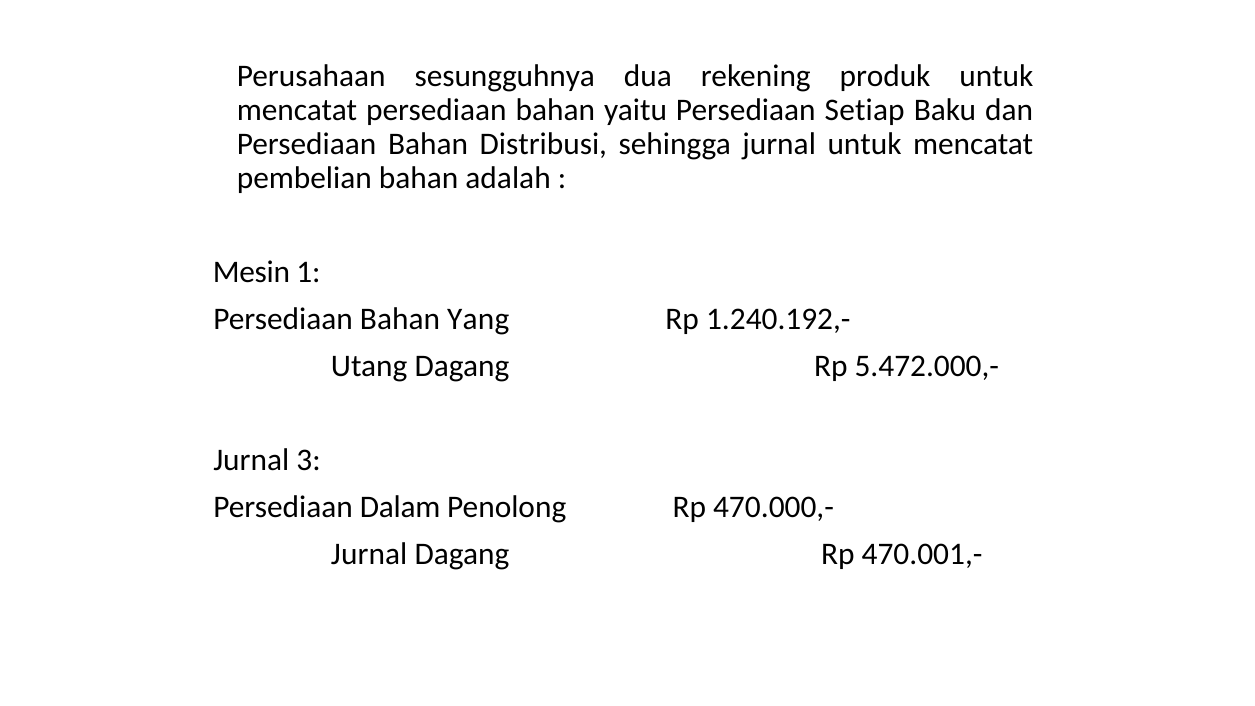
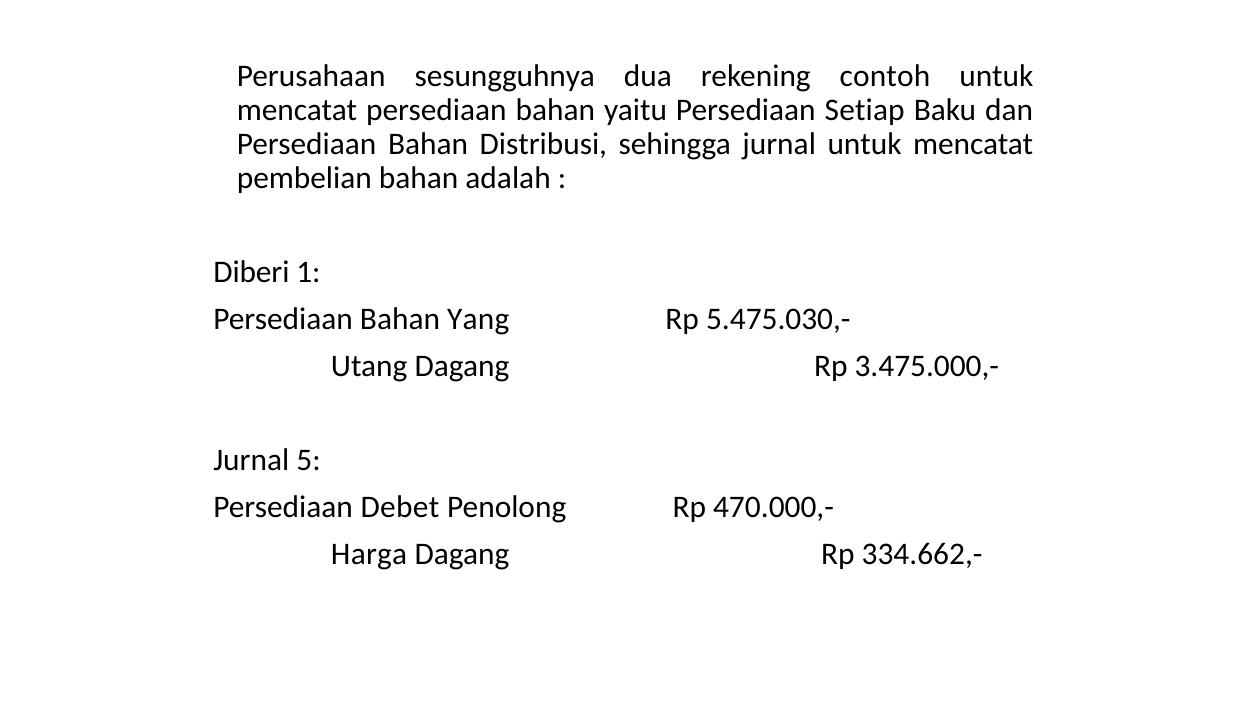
produk: produk -> contoh (885, 76)
Mesin: Mesin -> Diberi (251, 272)
1.240.192,-: 1.240.192,- -> 5.475.030,- (778, 319)
5.472.000,-: 5.472.000,- -> 3.475.000,- (927, 366)
3: 3 -> 5 (309, 460)
Dalam: Dalam -> Debet (400, 507)
Jurnal: Jurnal -> Harga (369, 554)
470.001,-: 470.001,- -> 334.662,- (922, 554)
